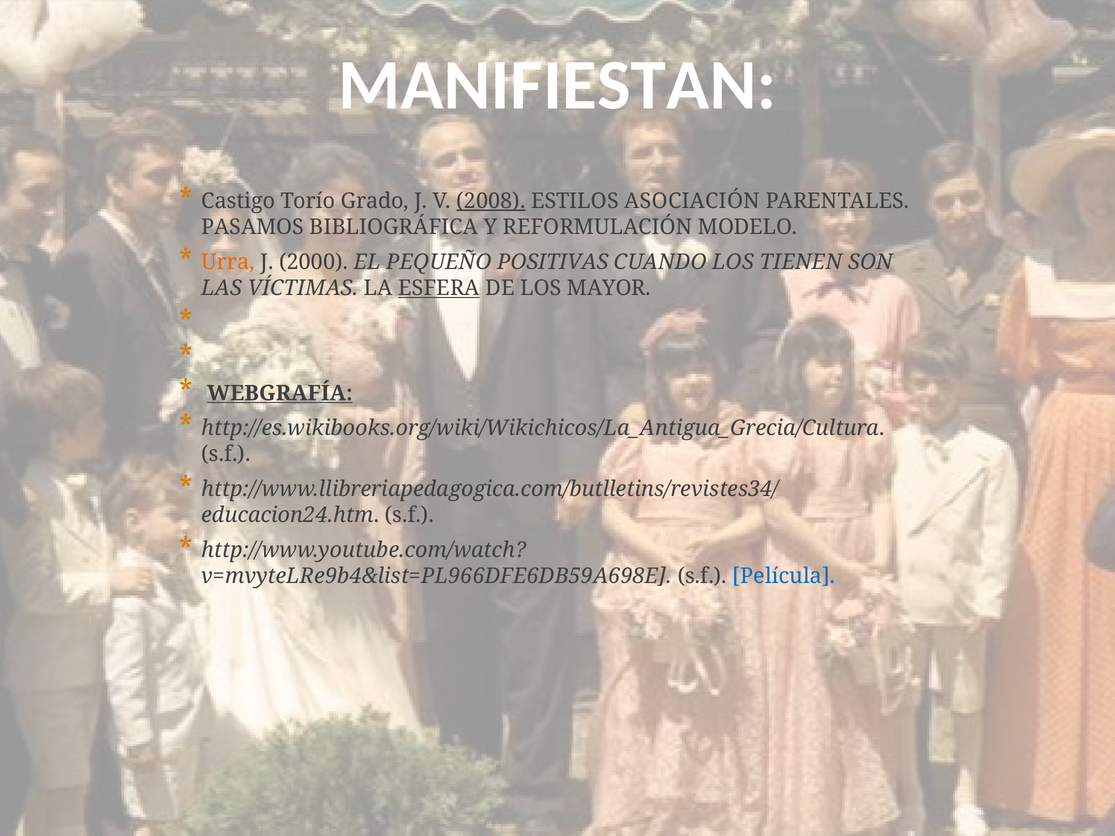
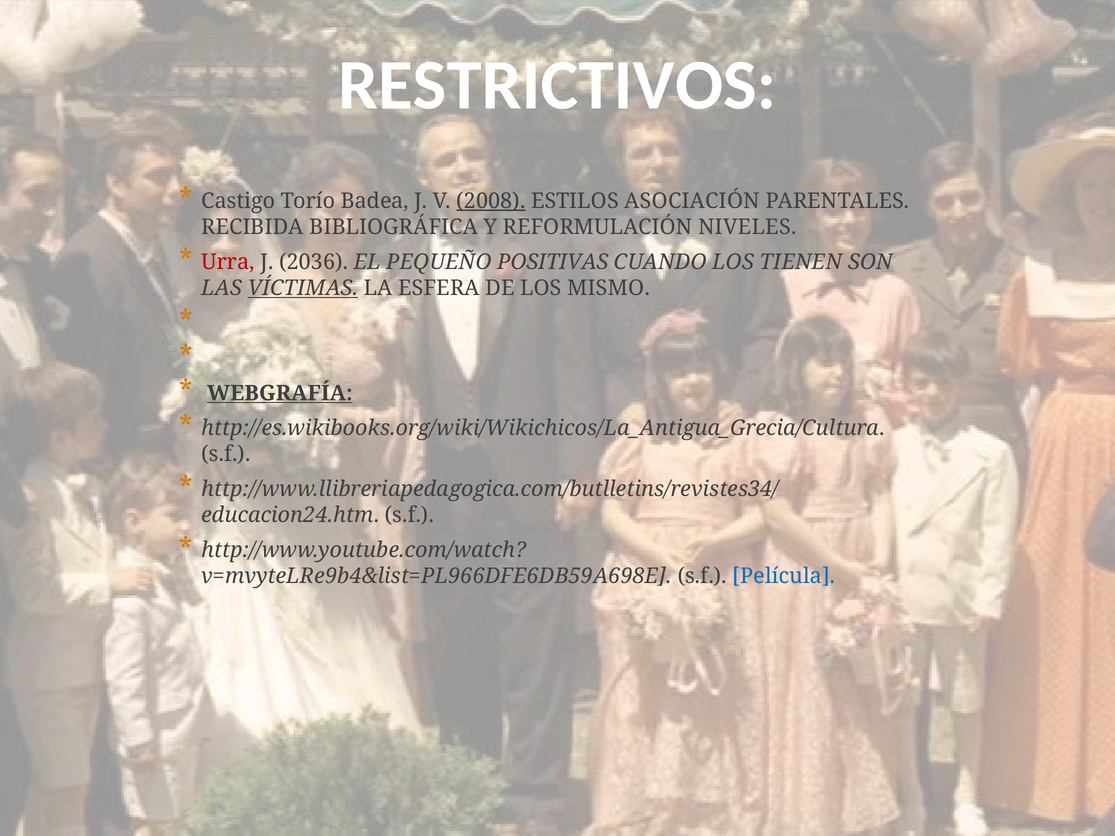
MANIFIESTAN: MANIFIESTAN -> RESTRICTIVOS (557, 85)
Grado: Grado -> Badea (375, 201)
PASAMOS: PASAMOS -> RECIBIDA (253, 227)
MODELO: MODELO -> NIVELES (747, 227)
Urra colour: orange -> red (228, 262)
2000: 2000 -> 2036 (314, 262)
VÍCTIMAS underline: none -> present (303, 288)
ESFERA underline: present -> none (439, 288)
MAYOR: MAYOR -> MISMO (609, 288)
